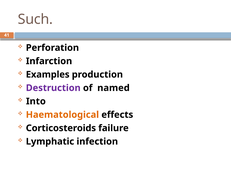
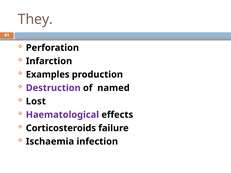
Such: Such -> They (35, 19)
Into: Into -> Lost (36, 101)
Haematological colour: orange -> purple (62, 115)
Lymphatic: Lymphatic -> Ischaemia (50, 142)
